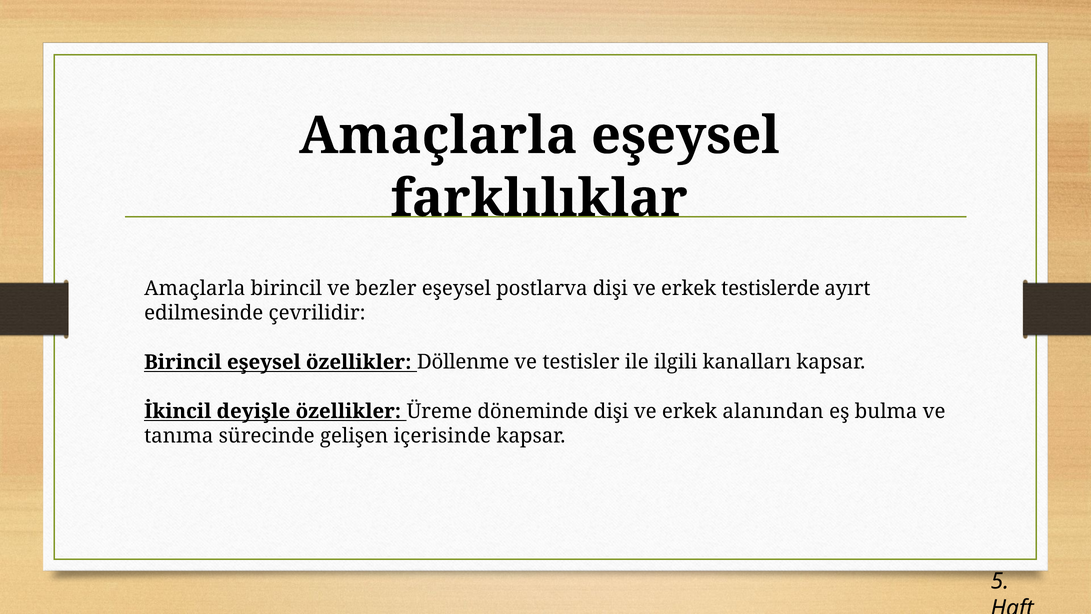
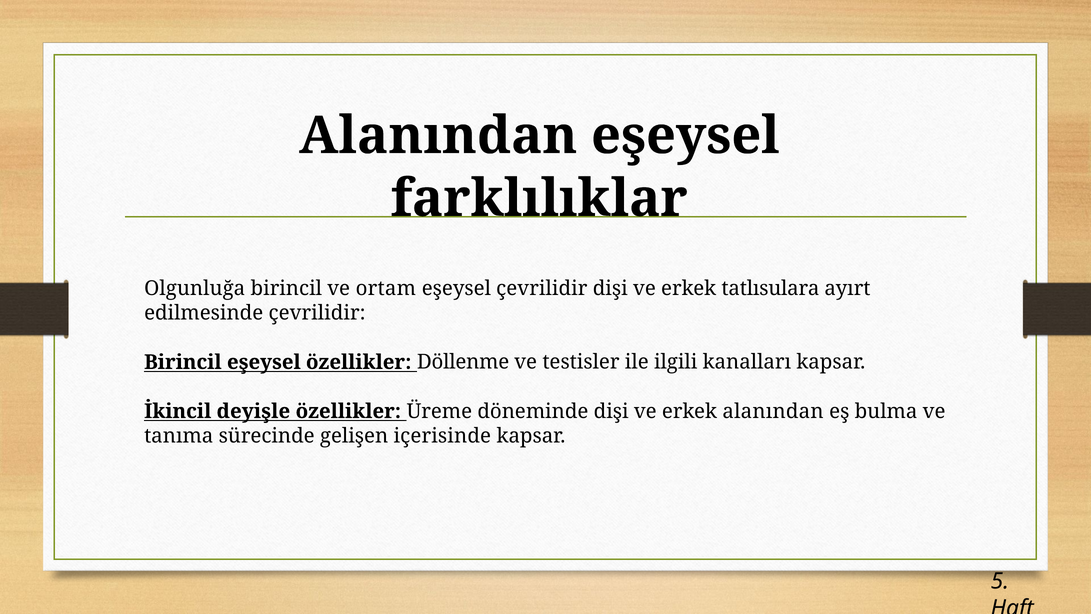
Amaçlarla: Amaçlarla -> Alanından (438, 136)
Amaçlarla: Amaçlarla -> Olgunluğa (195, 288)
bezler: bezler -> ortam (386, 288)
eşeysel postlarva: postlarva -> çevrilidir (542, 288)
testislerde: testislerde -> tatlısulara (770, 288)
